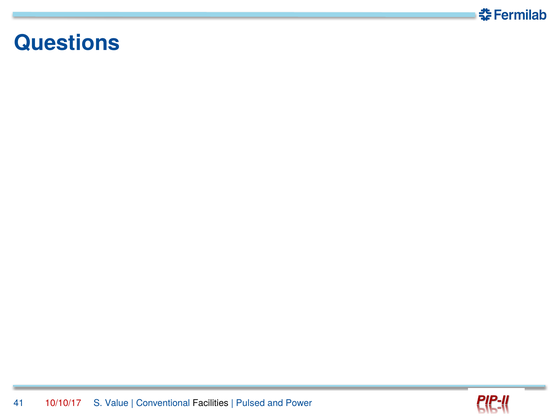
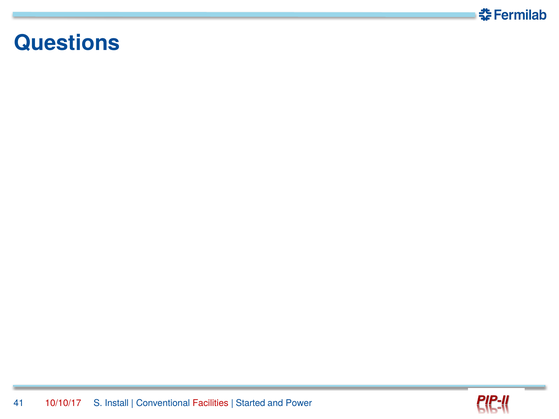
Value: Value -> Install (117, 403)
Facilities colour: black -> red (211, 403)
Pulsed: Pulsed -> Started (251, 403)
